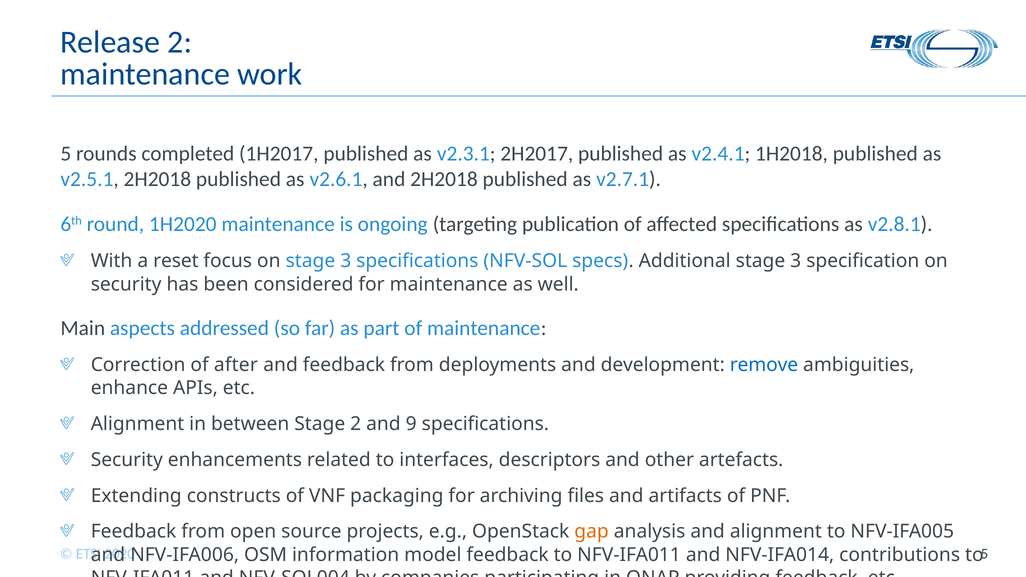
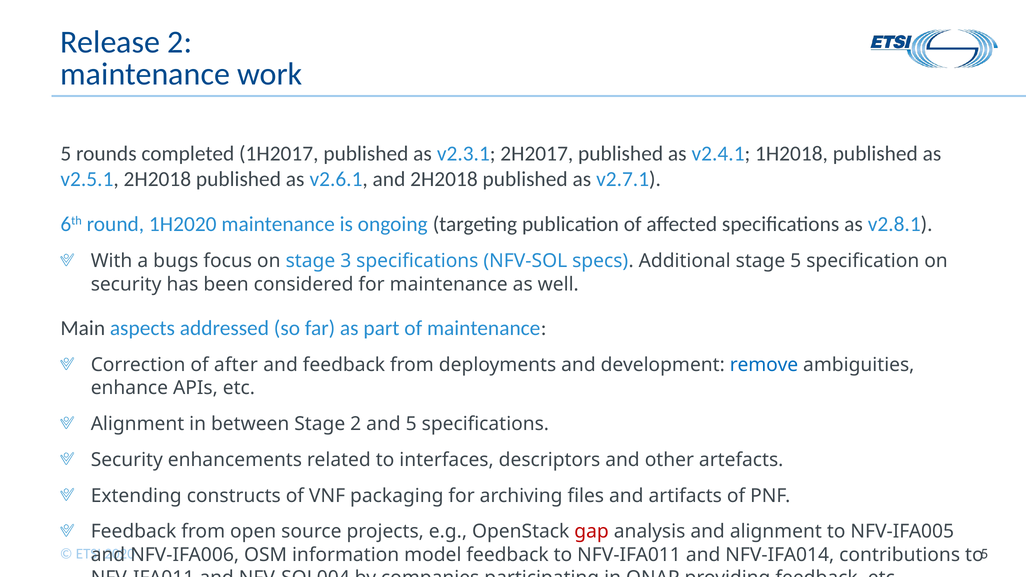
reset: reset -> bugs (176, 261)
Additional stage 3: 3 -> 5 (796, 261)
and 9: 9 -> 5 (411, 424)
gap colour: orange -> red (592, 532)
